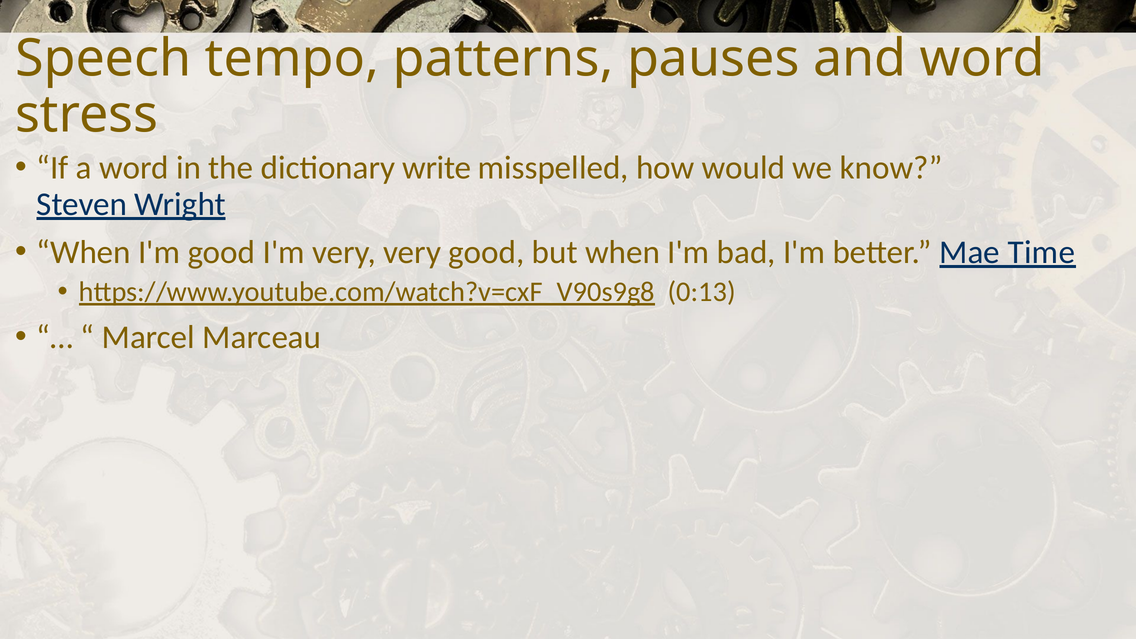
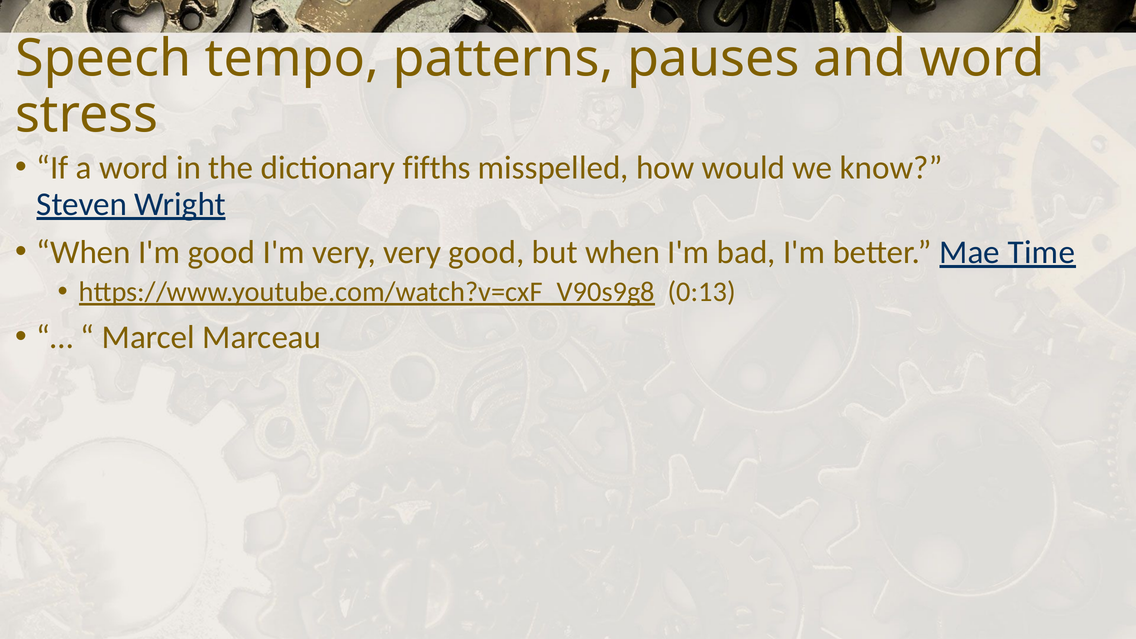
write: write -> fifths (437, 168)
